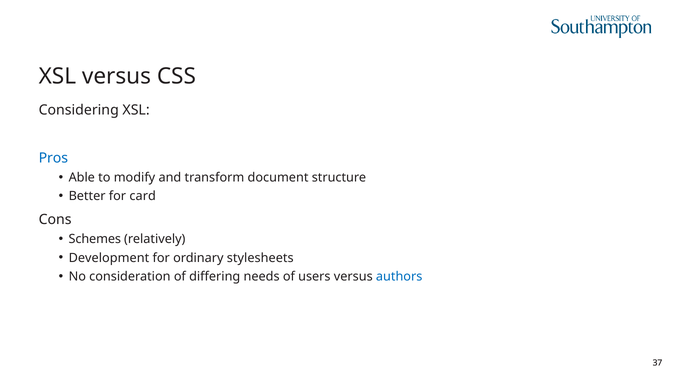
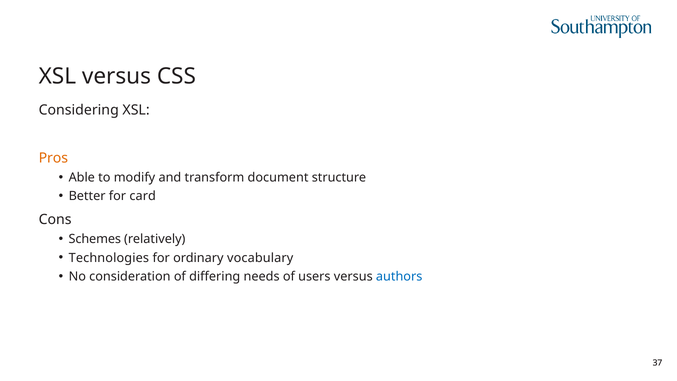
Pros colour: blue -> orange (53, 158)
Development: Development -> Technologies (109, 258)
stylesheets: stylesheets -> vocabulary (260, 258)
